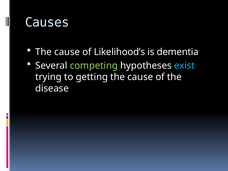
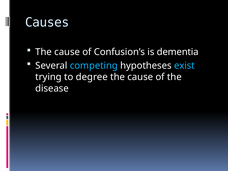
Likelihood’s: Likelihood’s -> Confusion’s (119, 52)
competing colour: light green -> light blue (94, 66)
getting: getting -> degree (92, 77)
